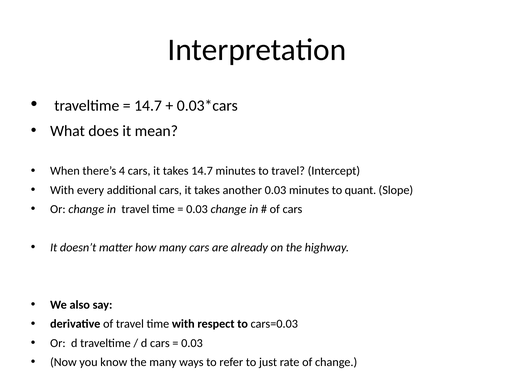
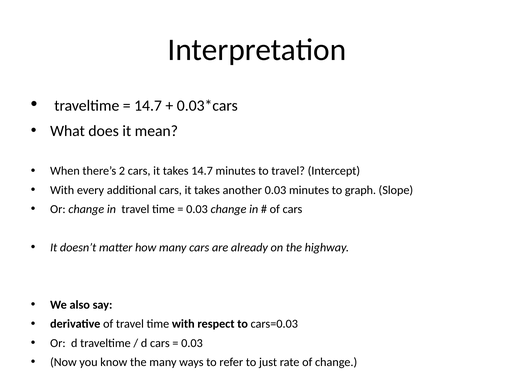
4: 4 -> 2 (122, 171)
quant: quant -> graph (360, 190)
